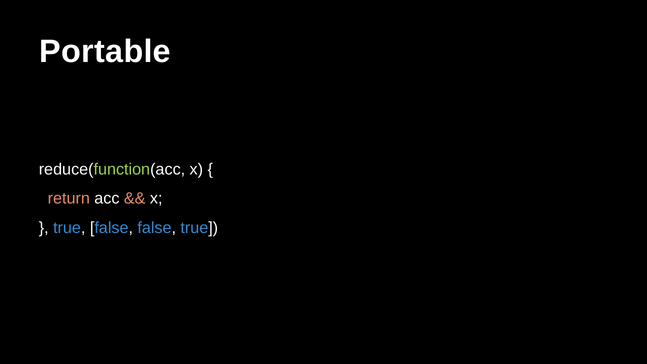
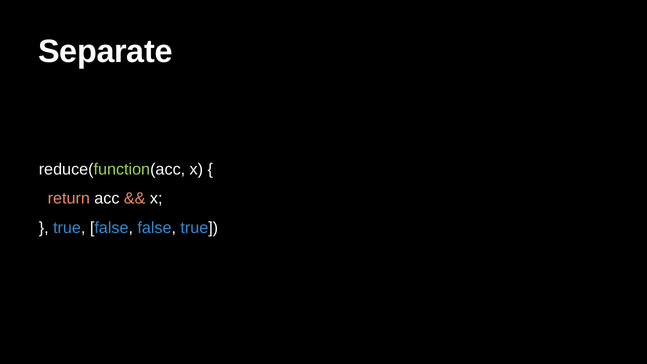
Portable: Portable -> Separate (105, 52)
